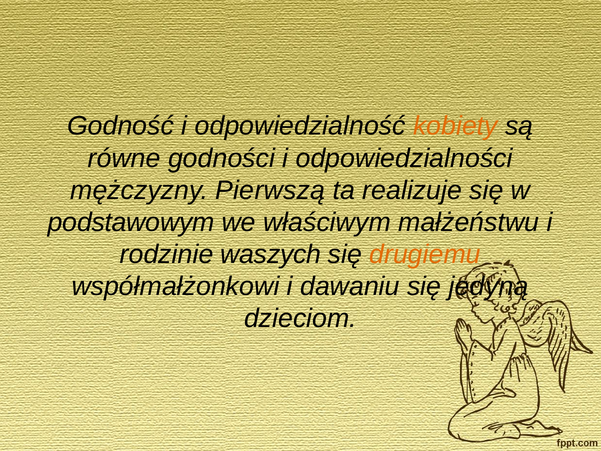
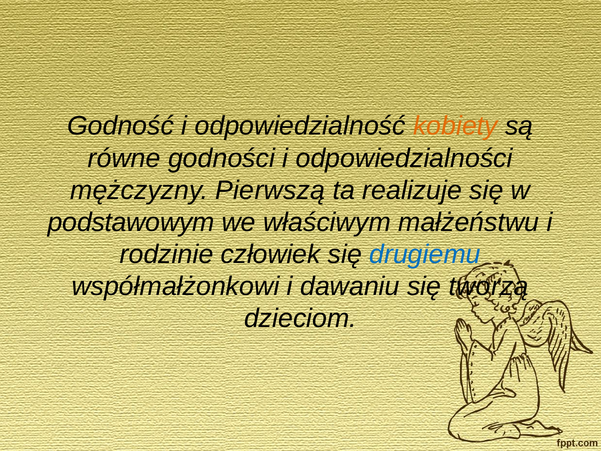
waszych: waszych -> człowiek (271, 254)
drugiemu colour: orange -> blue (425, 254)
jedyną: jedyną -> tworzą (489, 286)
